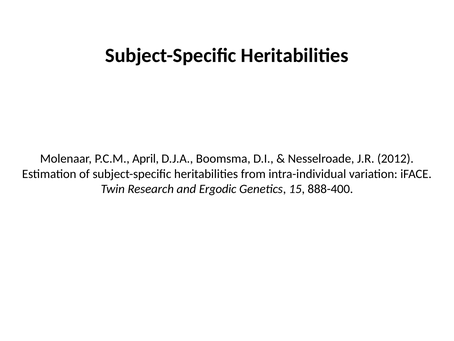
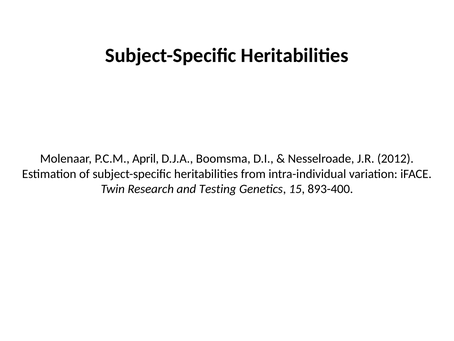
Ergodic: Ergodic -> Testing (218, 189)
888-400: 888-400 -> 893-400 (330, 189)
